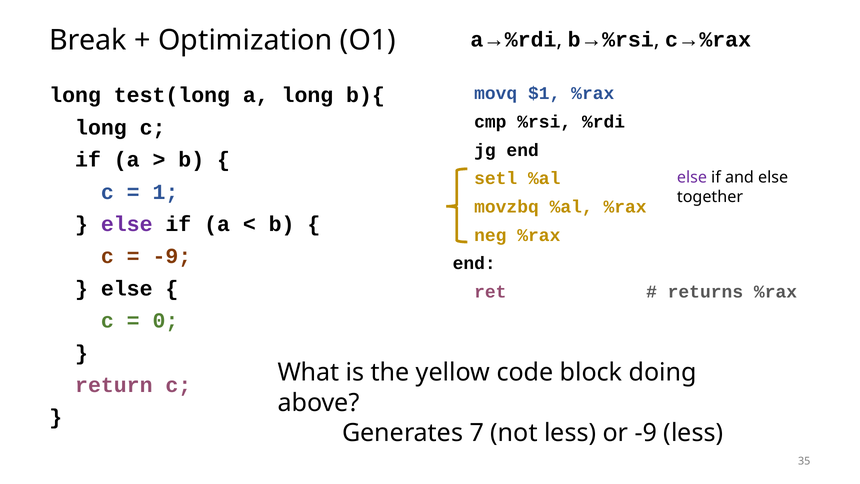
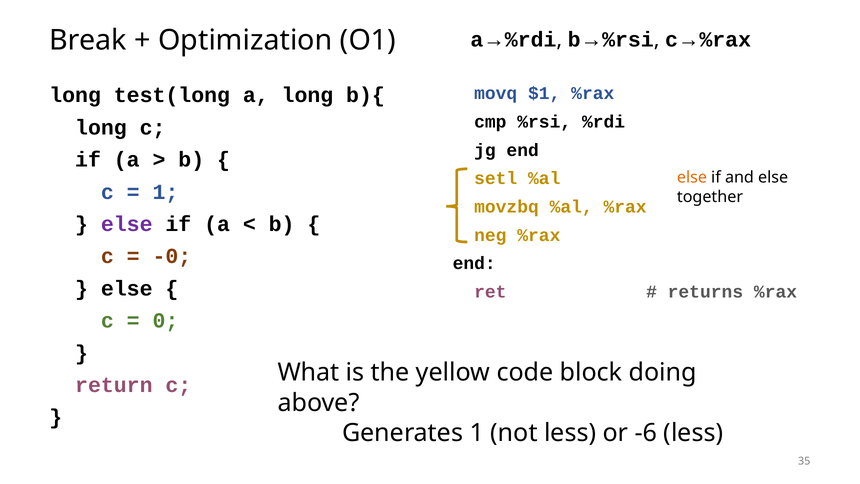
else colour: purple -> orange (692, 177)
-9: -9 -> -0 (172, 256)
Generates 7: 7 -> 1 (477, 433)
or -9: -9 -> -6 (646, 433)
